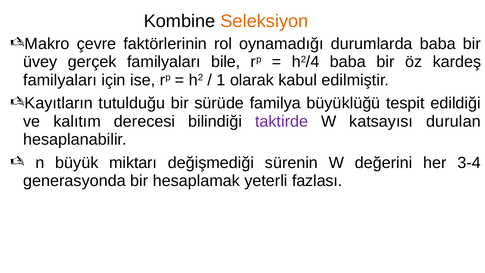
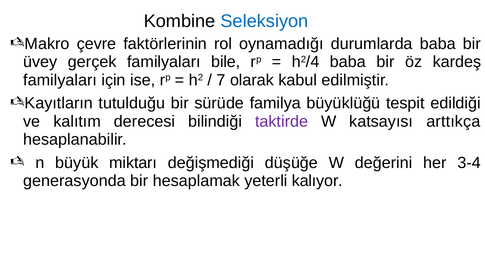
Seleksiyon colour: orange -> blue (264, 21)
1: 1 -> 7 (221, 80)
durulan: durulan -> arttıkça (453, 121)
sürenin: sürenin -> düşüğe (291, 163)
fazlası: fazlası -> kalıyor (317, 181)
